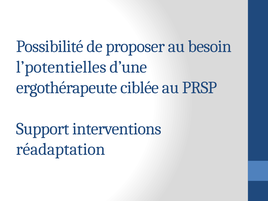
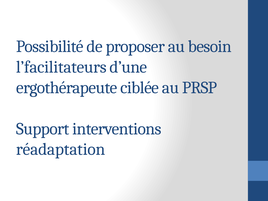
l’potentielles: l’potentielles -> l’facilitateurs (61, 67)
